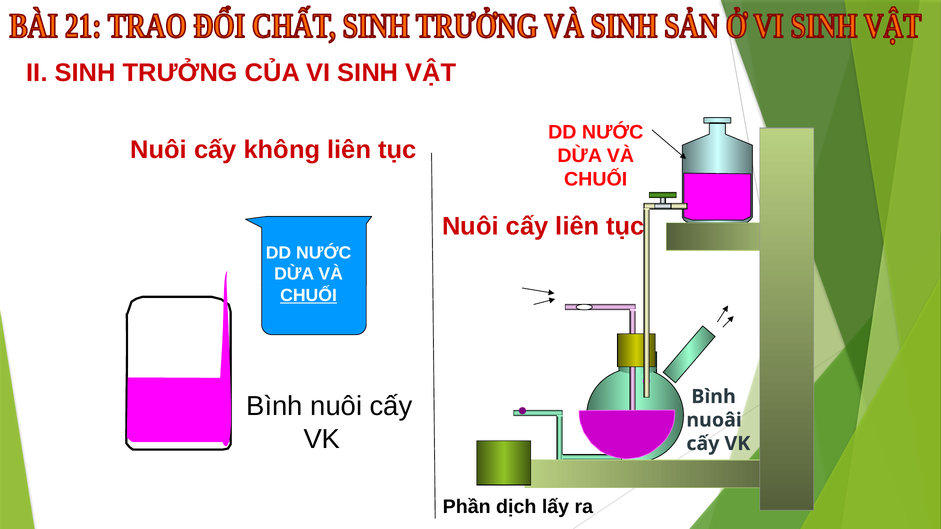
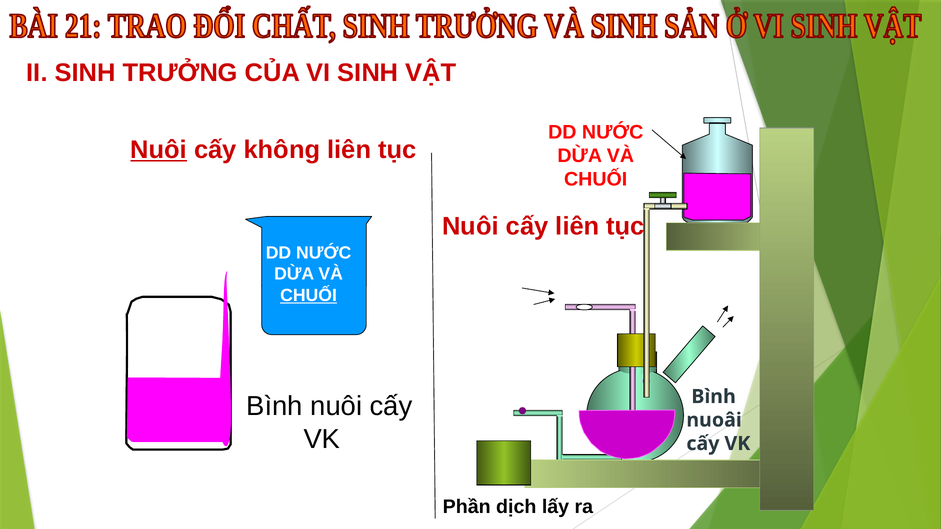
Nuôi underline: none -> present (159, 150)
